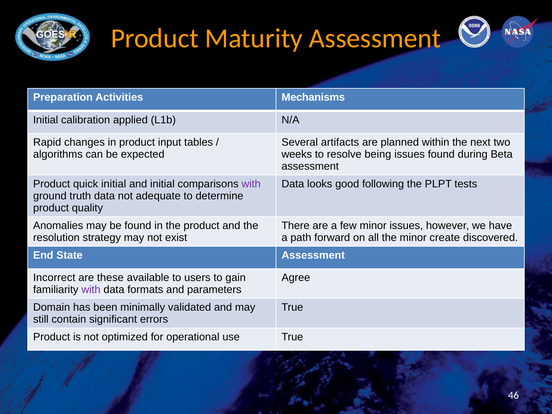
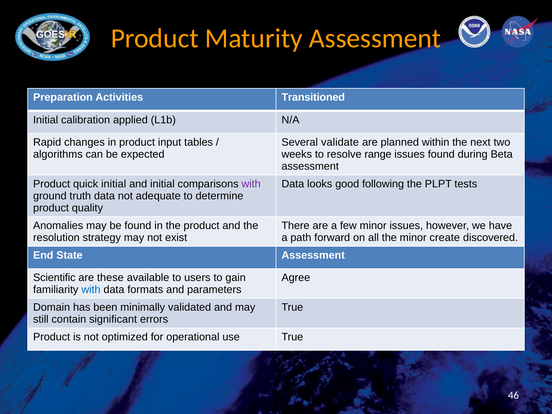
Mechanisms: Mechanisms -> Transitioned (313, 97)
artifacts: artifacts -> validate (340, 142)
being: being -> range (378, 154)
Incorrect: Incorrect -> Scientific (54, 278)
with colour: purple -> blue (91, 290)
